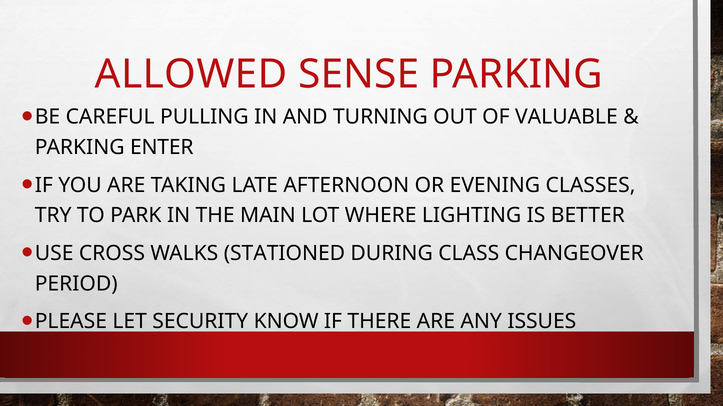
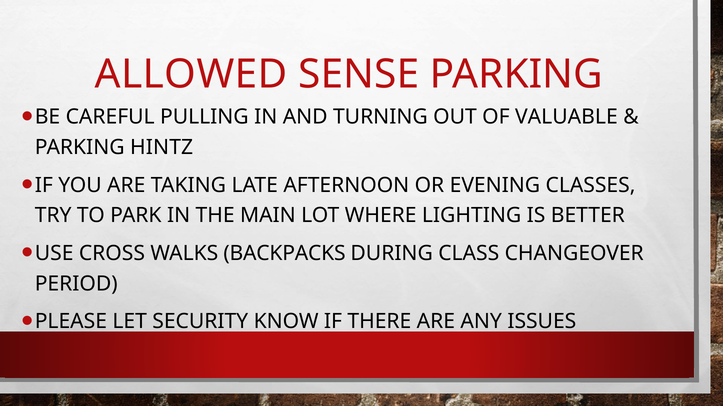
ENTER: ENTER -> HINTZ (162, 148)
STATIONED: STATIONED -> BACKPACKS (285, 254)
